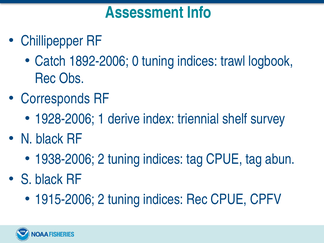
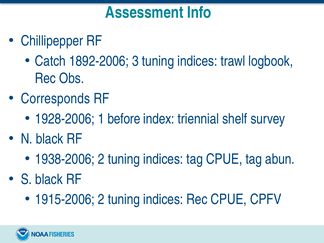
0: 0 -> 3 (135, 61)
derive: derive -> before (124, 119)
